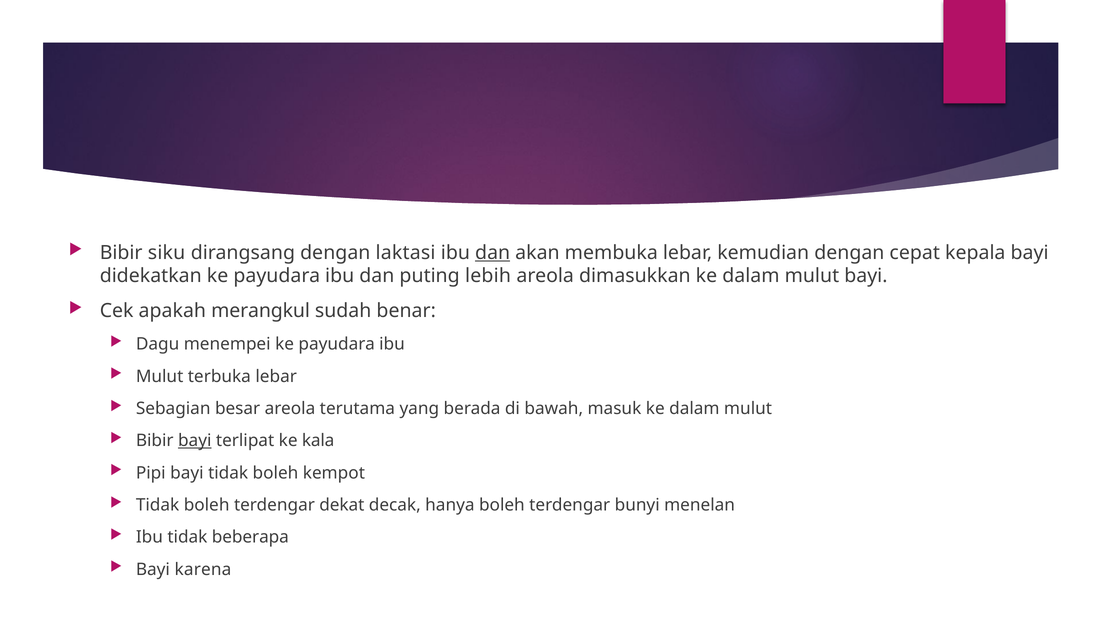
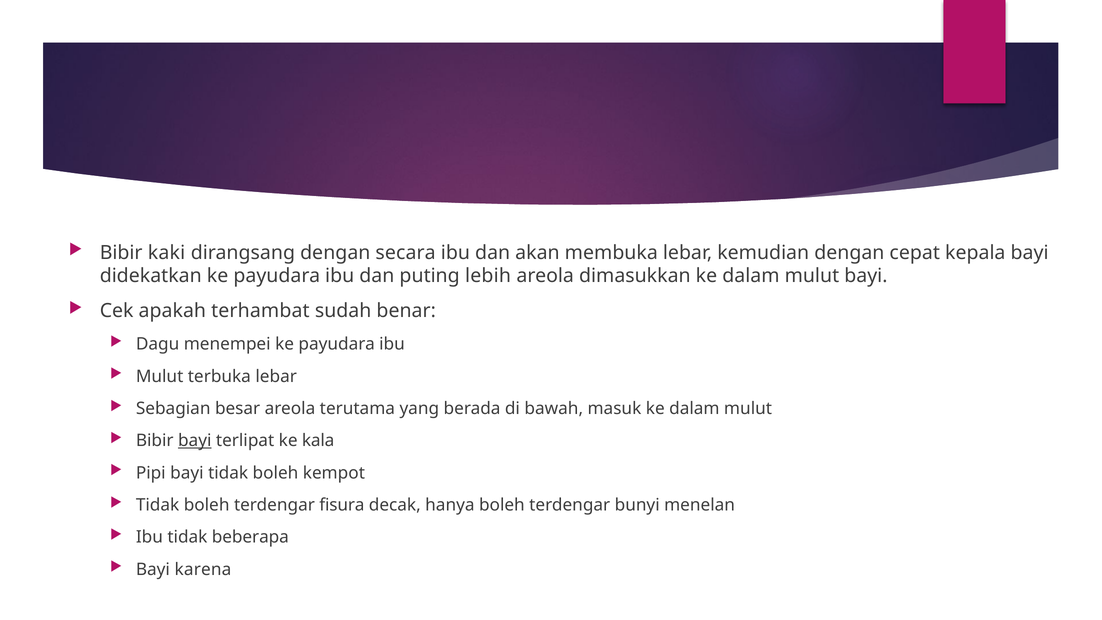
siku: siku -> kaki (167, 253)
laktasi: laktasi -> secara (406, 253)
dan underline: present -> none (493, 253)
merangkul: merangkul -> terhambat (260, 311)
dekat: dekat -> fisura (342, 505)
